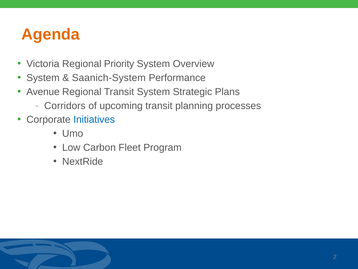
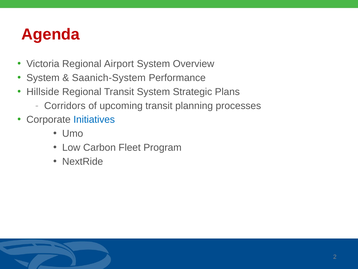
Agenda colour: orange -> red (51, 34)
Priority: Priority -> Airport (119, 64)
Avenue: Avenue -> Hillside (43, 92)
